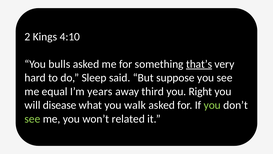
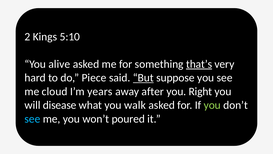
4:10: 4:10 -> 5:10 (70, 37)
bulls: bulls -> alive (59, 64)
Sleep: Sleep -> Piece (94, 78)
But underline: none -> present (143, 78)
equal: equal -> cloud (55, 91)
third: third -> after (153, 91)
see colour: light green -> light blue (32, 119)
related: related -> poured (128, 119)
